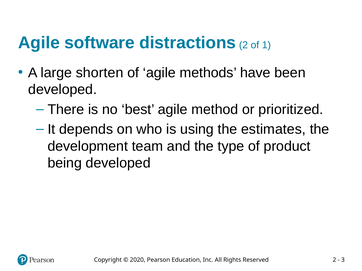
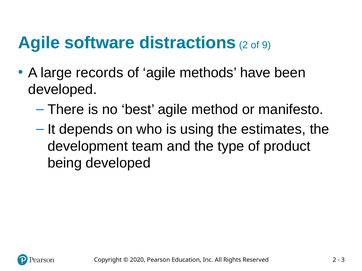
1: 1 -> 9 (266, 45)
shorten: shorten -> records (100, 73)
prioritized: prioritized -> manifesto (291, 110)
